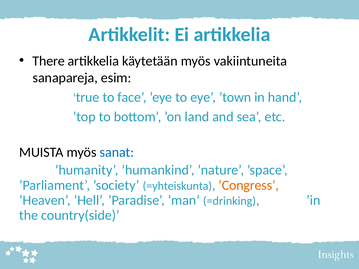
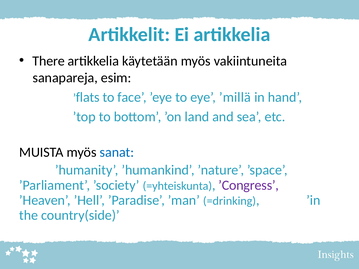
true: true -> flats (88, 97)
’town: ’town -> ’millä (235, 97)
’Congress colour: orange -> purple (249, 185)
